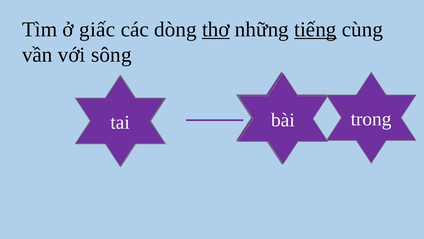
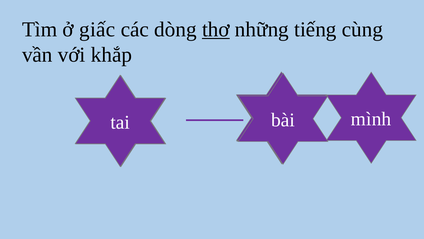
tiếng underline: present -> none (315, 29)
với sông: sông -> khắp (111, 55)
trong: trong -> mình (371, 119)
